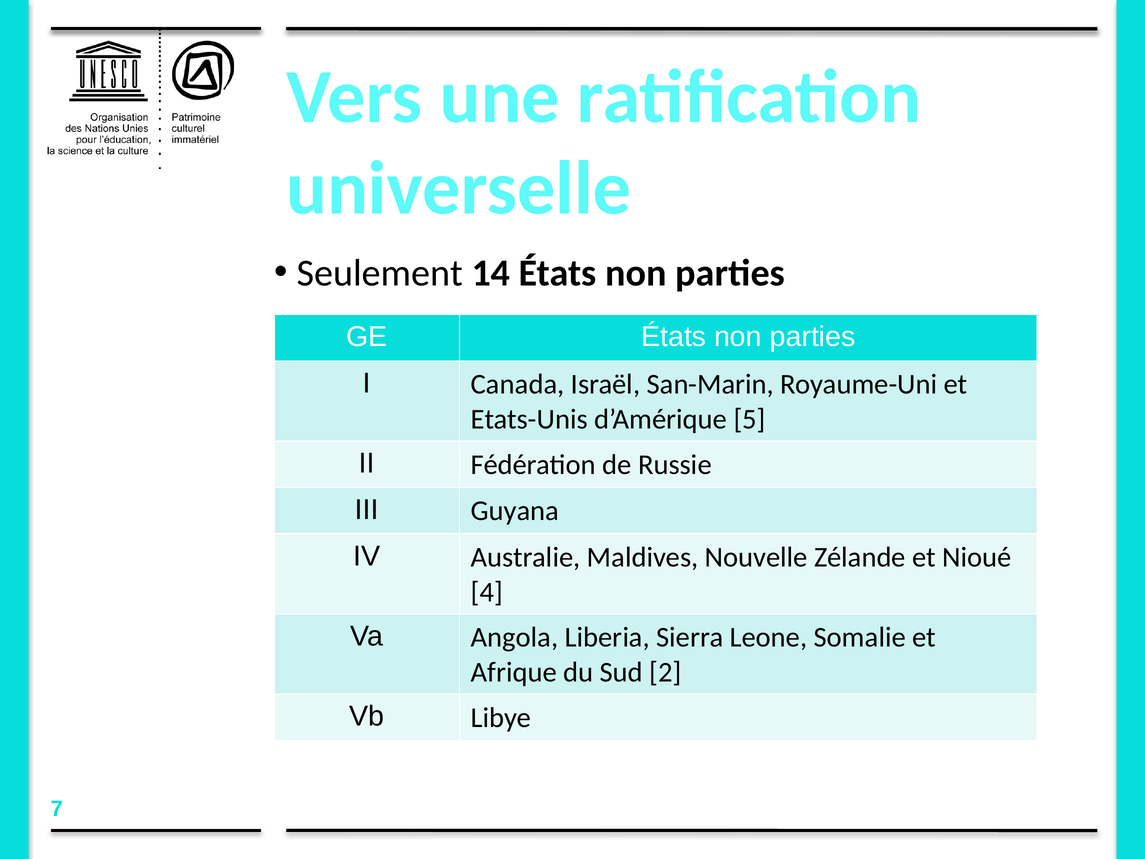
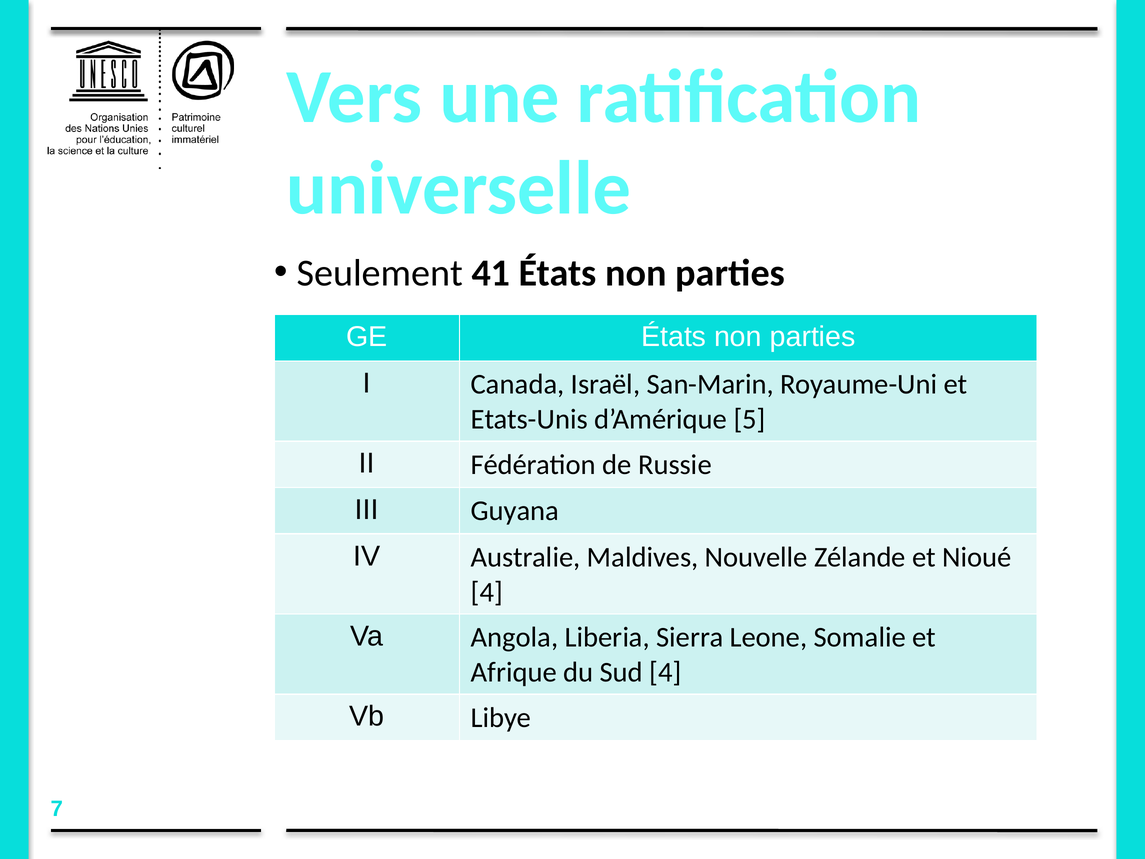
14: 14 -> 41 (491, 273)
Sud 2: 2 -> 4 (665, 672)
